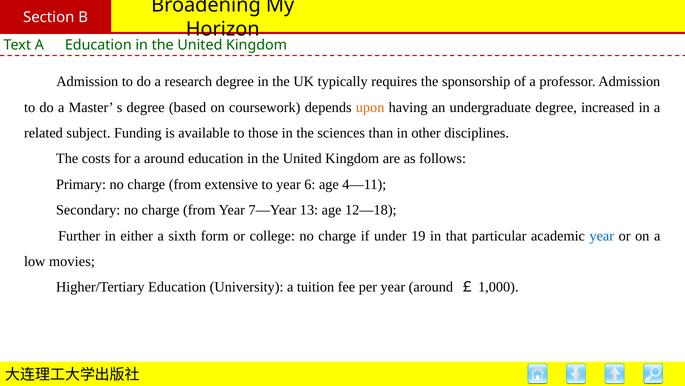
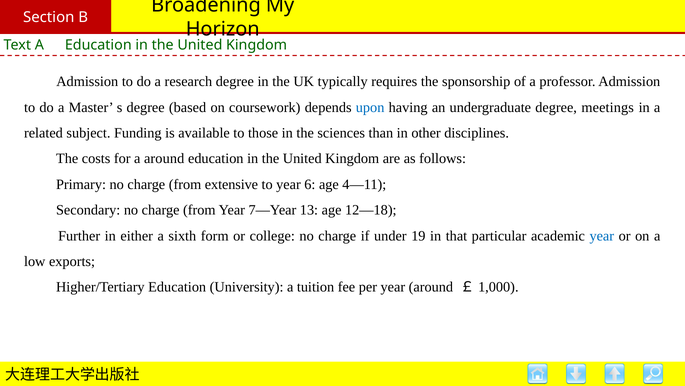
upon colour: orange -> blue (370, 107)
increased: increased -> meetings (608, 107)
movies: movies -> exports (72, 261)
